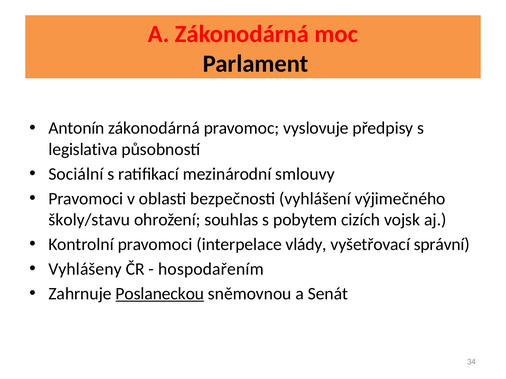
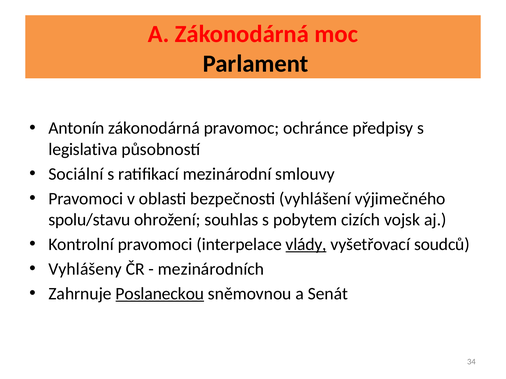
vyslovuje: vyslovuje -> ochránce (316, 128)
školy/stavu: školy/stavu -> spolu/stavu (89, 220)
vlády underline: none -> present (306, 245)
správní: správní -> soudců (442, 245)
hospodařením: hospodařením -> mezinárodních (211, 269)
